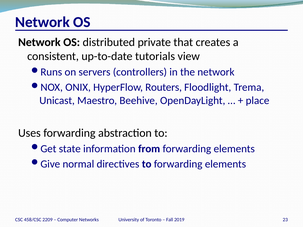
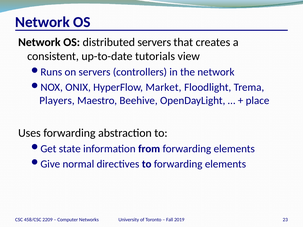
distributed private: private -> servers (154, 42)
Routers: Routers -> Market (163, 87)
Unicast: Unicast -> Players (57, 101)
